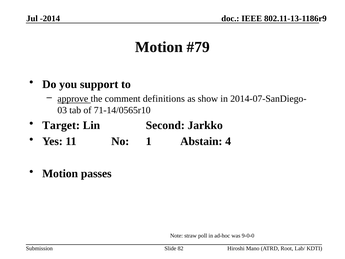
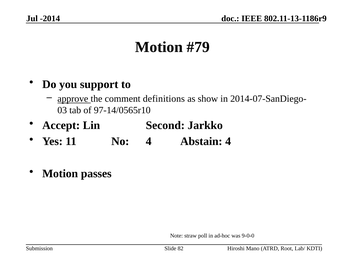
71-14/0565r10: 71-14/0565r10 -> 97-14/0565r10 (122, 110)
Target: Target -> Accept (61, 125)
No 1: 1 -> 4 (149, 141)
